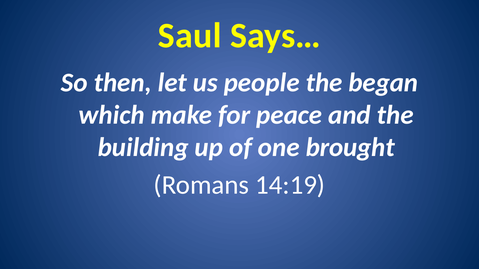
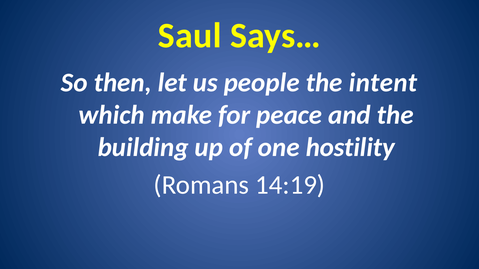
began: began -> intent (383, 83)
brought: brought -> hostility (350, 147)
